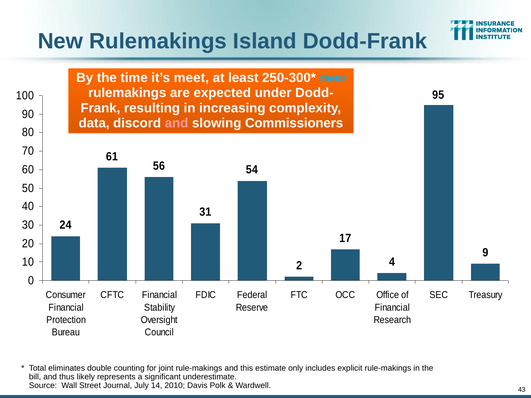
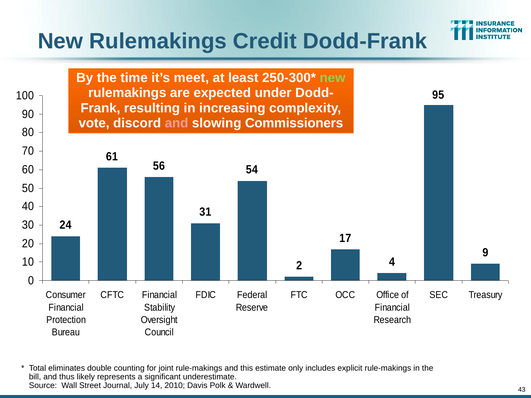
Island: Island -> Credit (265, 41)
new colour: light blue -> light green (333, 78)
data: data -> vote (94, 123)
